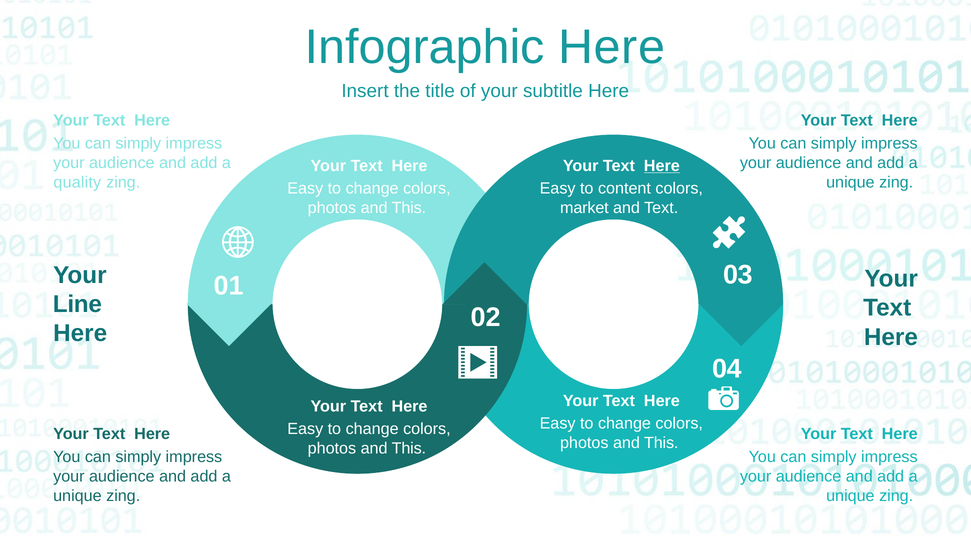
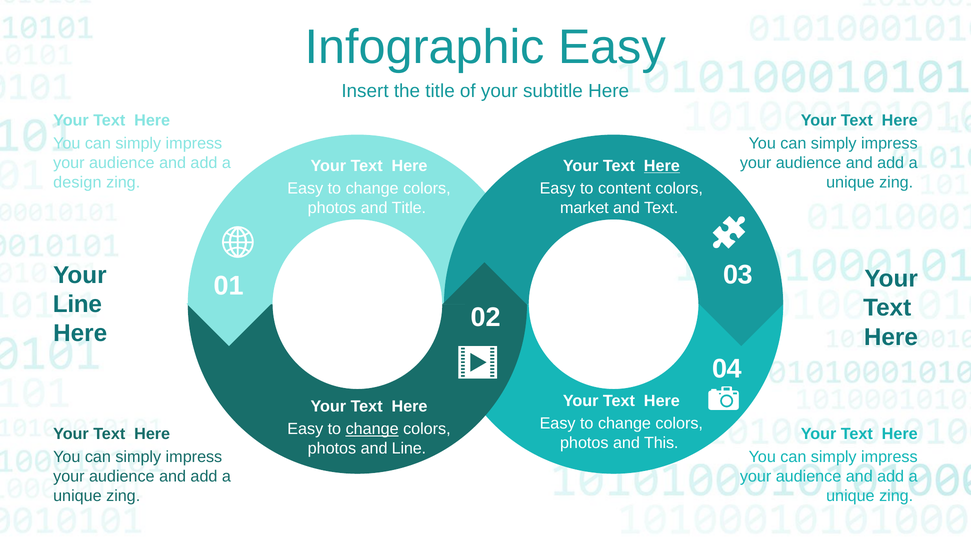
Infographic Here: Here -> Easy (612, 47)
quality: quality -> design (77, 182)
This: This -> Title (409, 208)
change underline: none -> present (372, 429)
This: This -> Line (409, 449)
